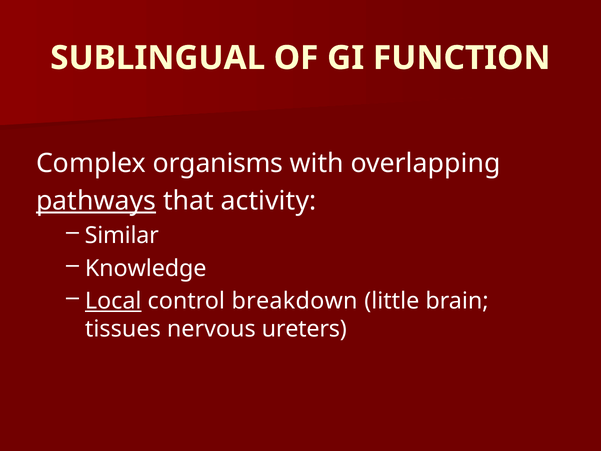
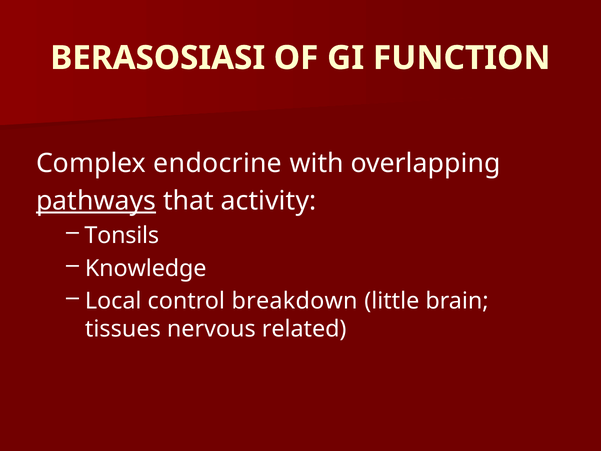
SUBLINGUAL: SUBLINGUAL -> BERASOSIASI (158, 58)
organisms: organisms -> endocrine (218, 163)
Similar: Similar -> Tonsils (122, 235)
Local underline: present -> none (113, 301)
ureters: ureters -> related (304, 329)
